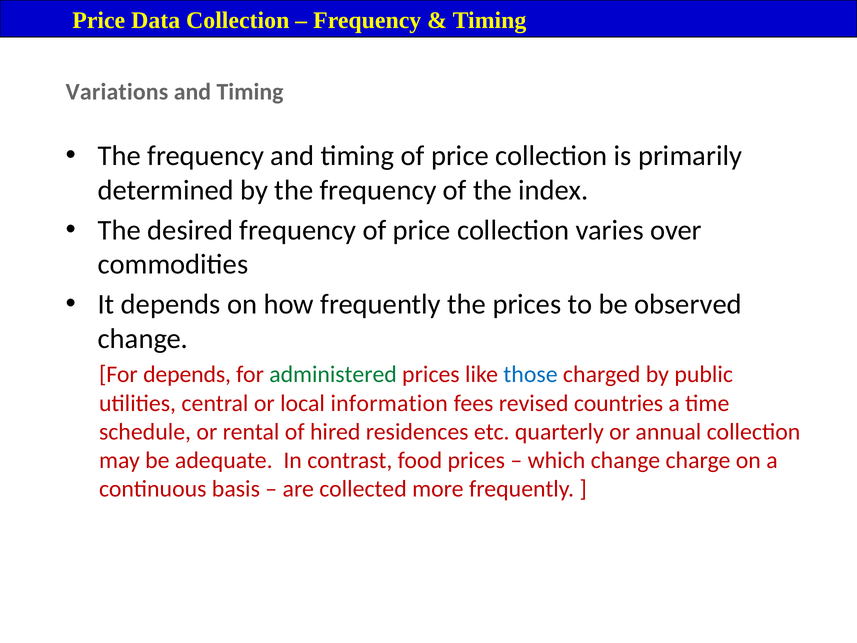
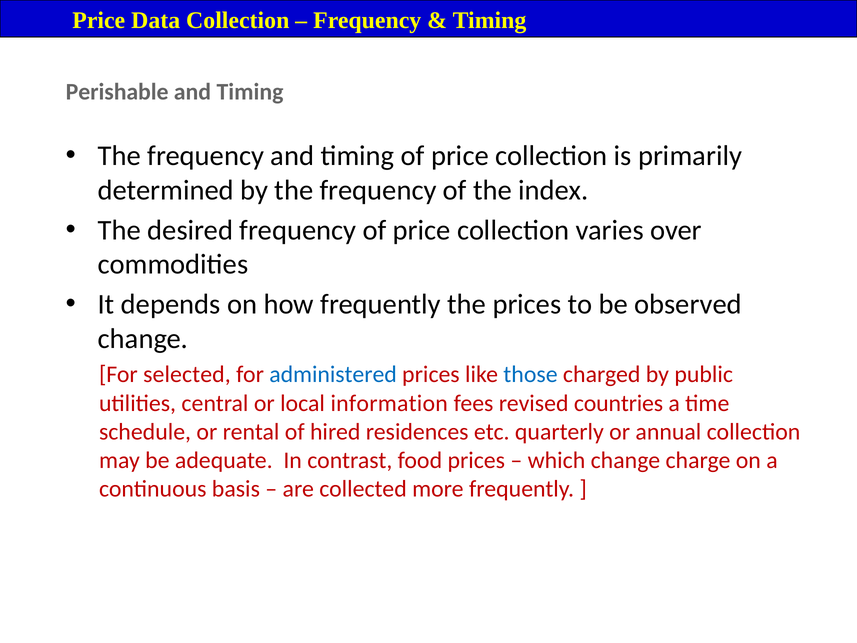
Variations: Variations -> Perishable (117, 92)
For depends: depends -> selected (187, 374)
administered colour: green -> blue (333, 374)
